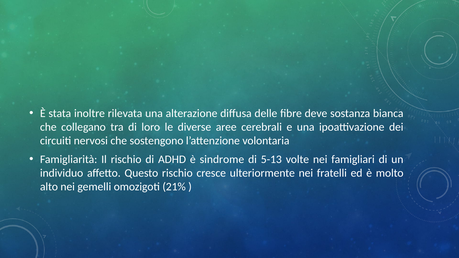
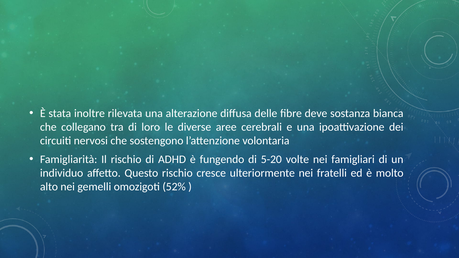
sindrome: sindrome -> fungendo (222, 159)
5-13: 5-13 -> 5-20 (271, 159)
21%: 21% -> 52% (174, 187)
